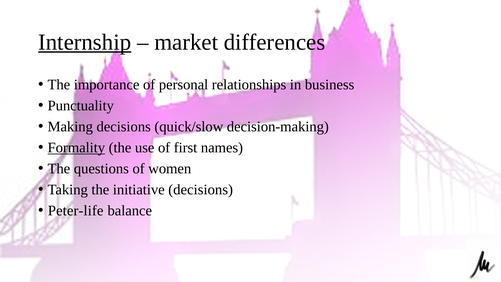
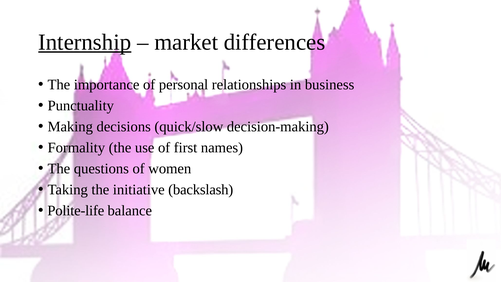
Formality underline: present -> none (76, 148)
initiative decisions: decisions -> backslash (201, 190)
Peter-life: Peter-life -> Polite-life (76, 211)
